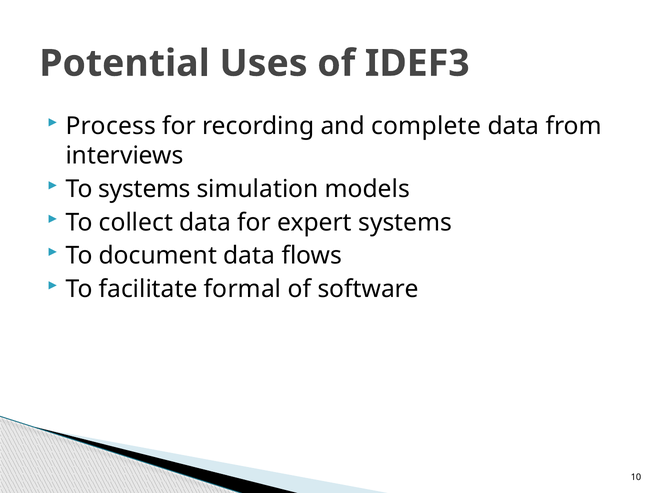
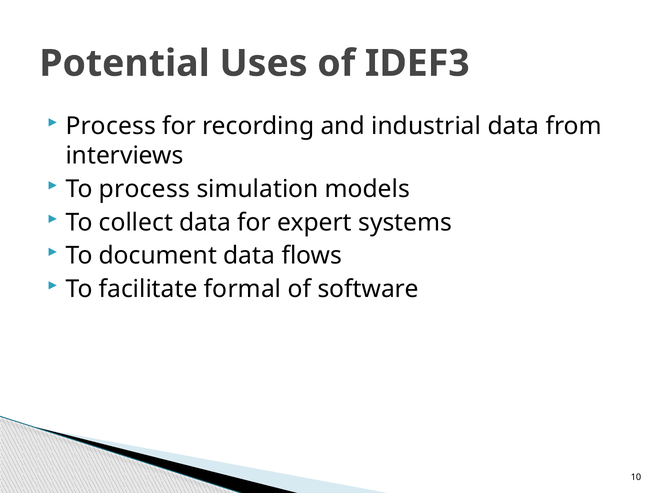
complete: complete -> industrial (426, 126)
To systems: systems -> process (144, 189)
